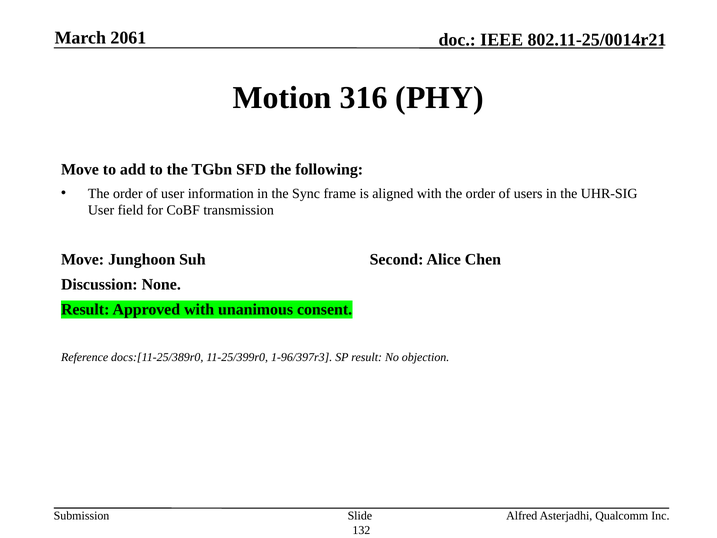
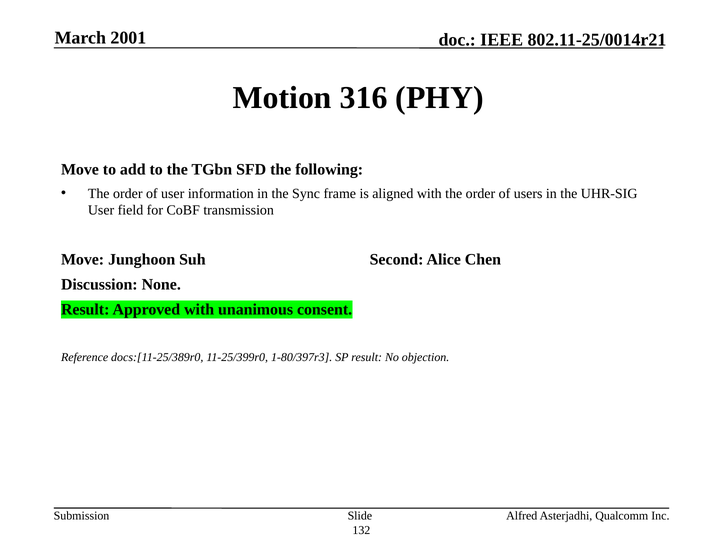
2061: 2061 -> 2001 (128, 38)
1-96/397r3: 1-96/397r3 -> 1-80/397r3 (302, 357)
